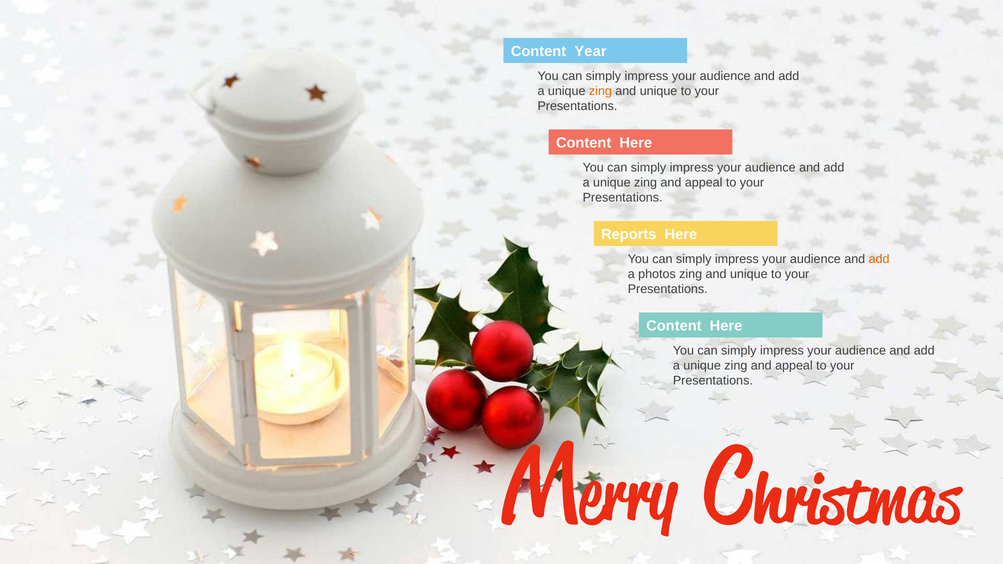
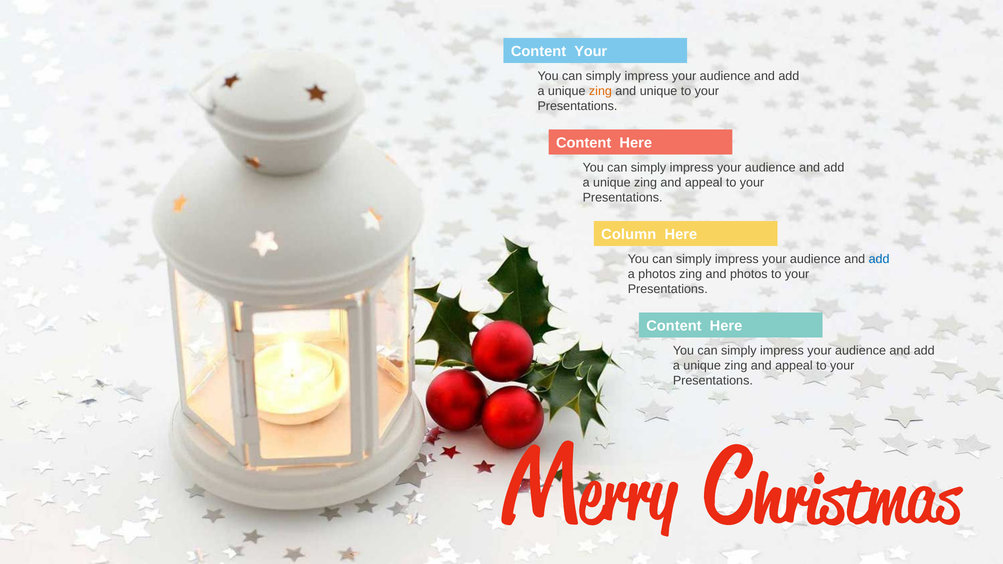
Content Year: Year -> Your (591, 51)
Reports: Reports -> Column (629, 235)
add colour: orange -> blue (879, 259)
unique: unique -> photos (749, 274)
